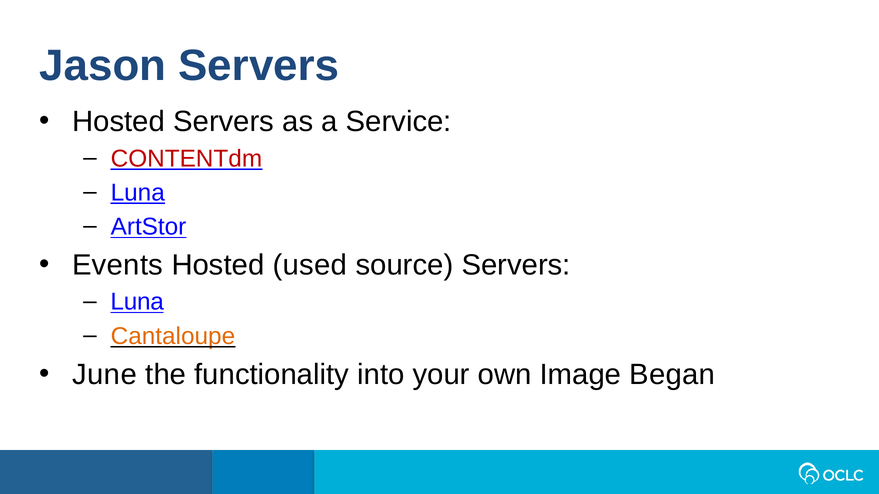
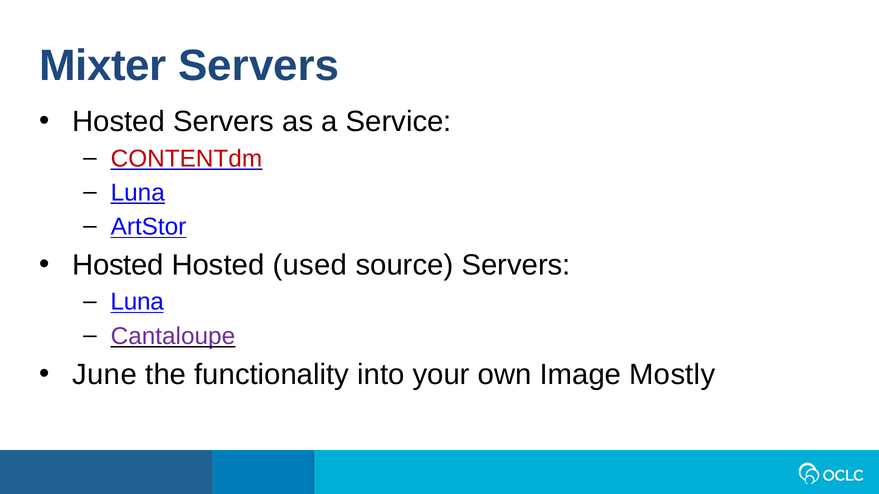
Jason: Jason -> Mixter (103, 66)
Events: Events -> Hosted (118, 265)
Cantaloupe colour: orange -> purple (173, 336)
Began: Began -> Mostly (672, 375)
